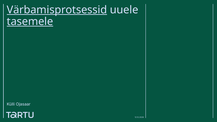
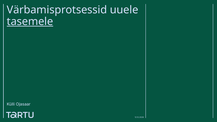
Värbamisprotsessid underline: present -> none (57, 10)
